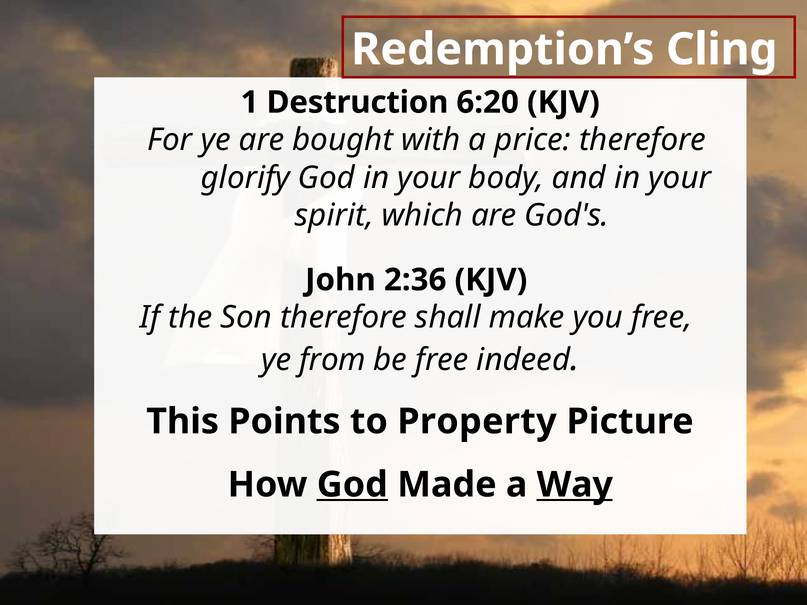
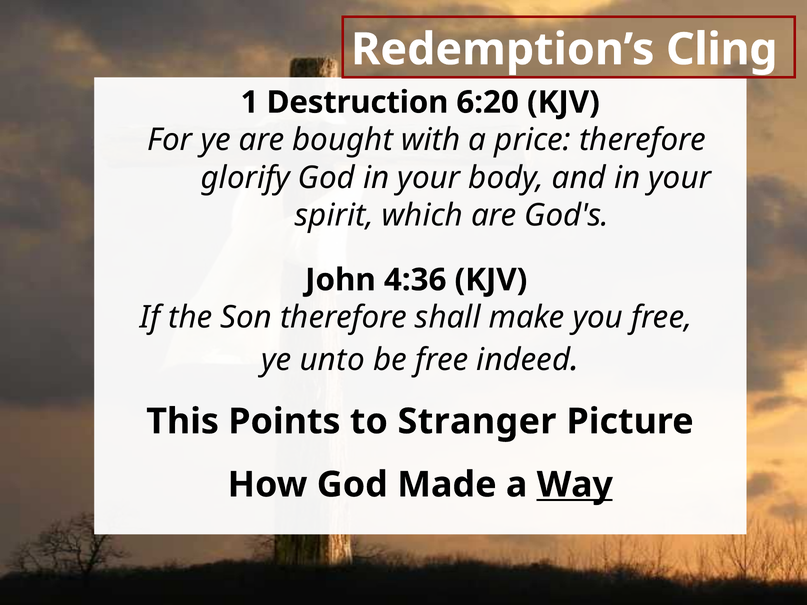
2:36: 2:36 -> 4:36 (415, 280)
from: from -> unto (332, 360)
Property: Property -> Stranger (477, 422)
God underline: present -> none (352, 485)
